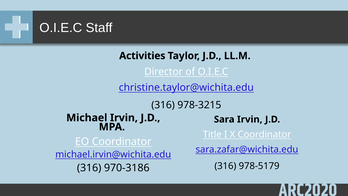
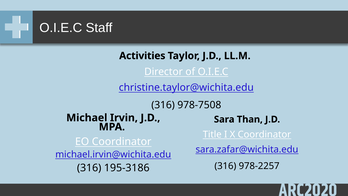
978-3215: 978-3215 -> 978-7508 (199, 105)
Sara Irvin: Irvin -> Than (250, 119)
978-5179: 978-5179 -> 978-2257 (259, 166)
970-3186: 970-3186 -> 195-3186 (127, 168)
